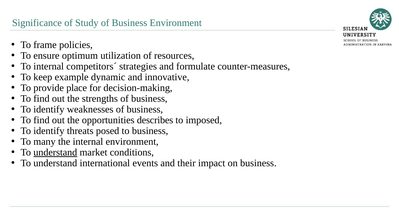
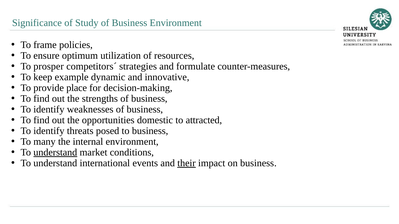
To internal: internal -> prosper (49, 66)
describes: describes -> domestic (155, 120)
imposed: imposed -> attracted (204, 120)
their underline: none -> present (187, 163)
